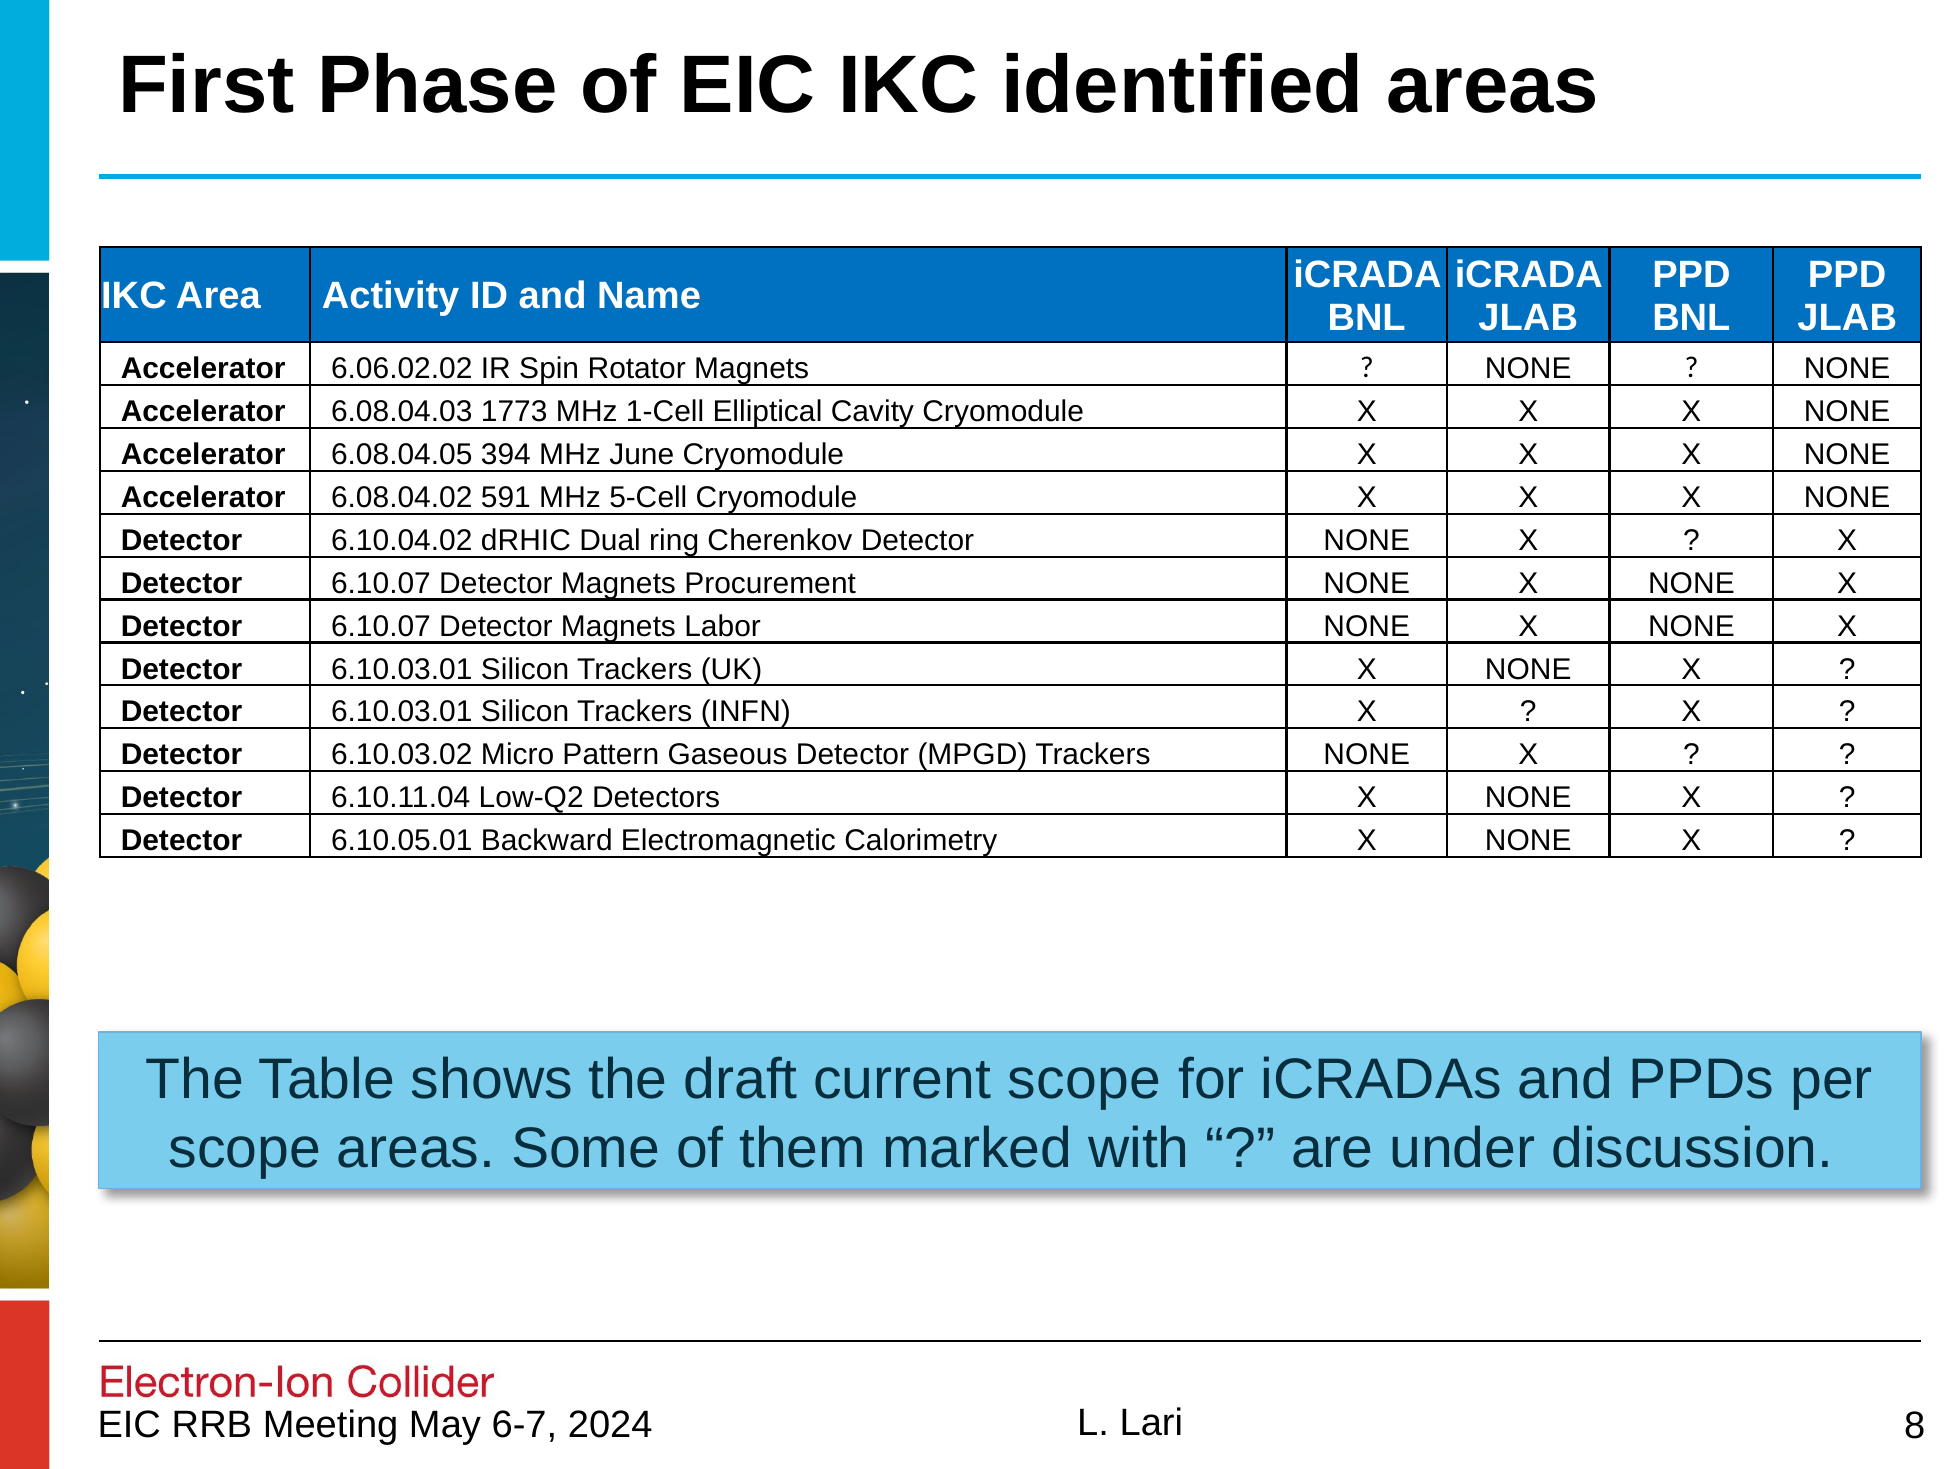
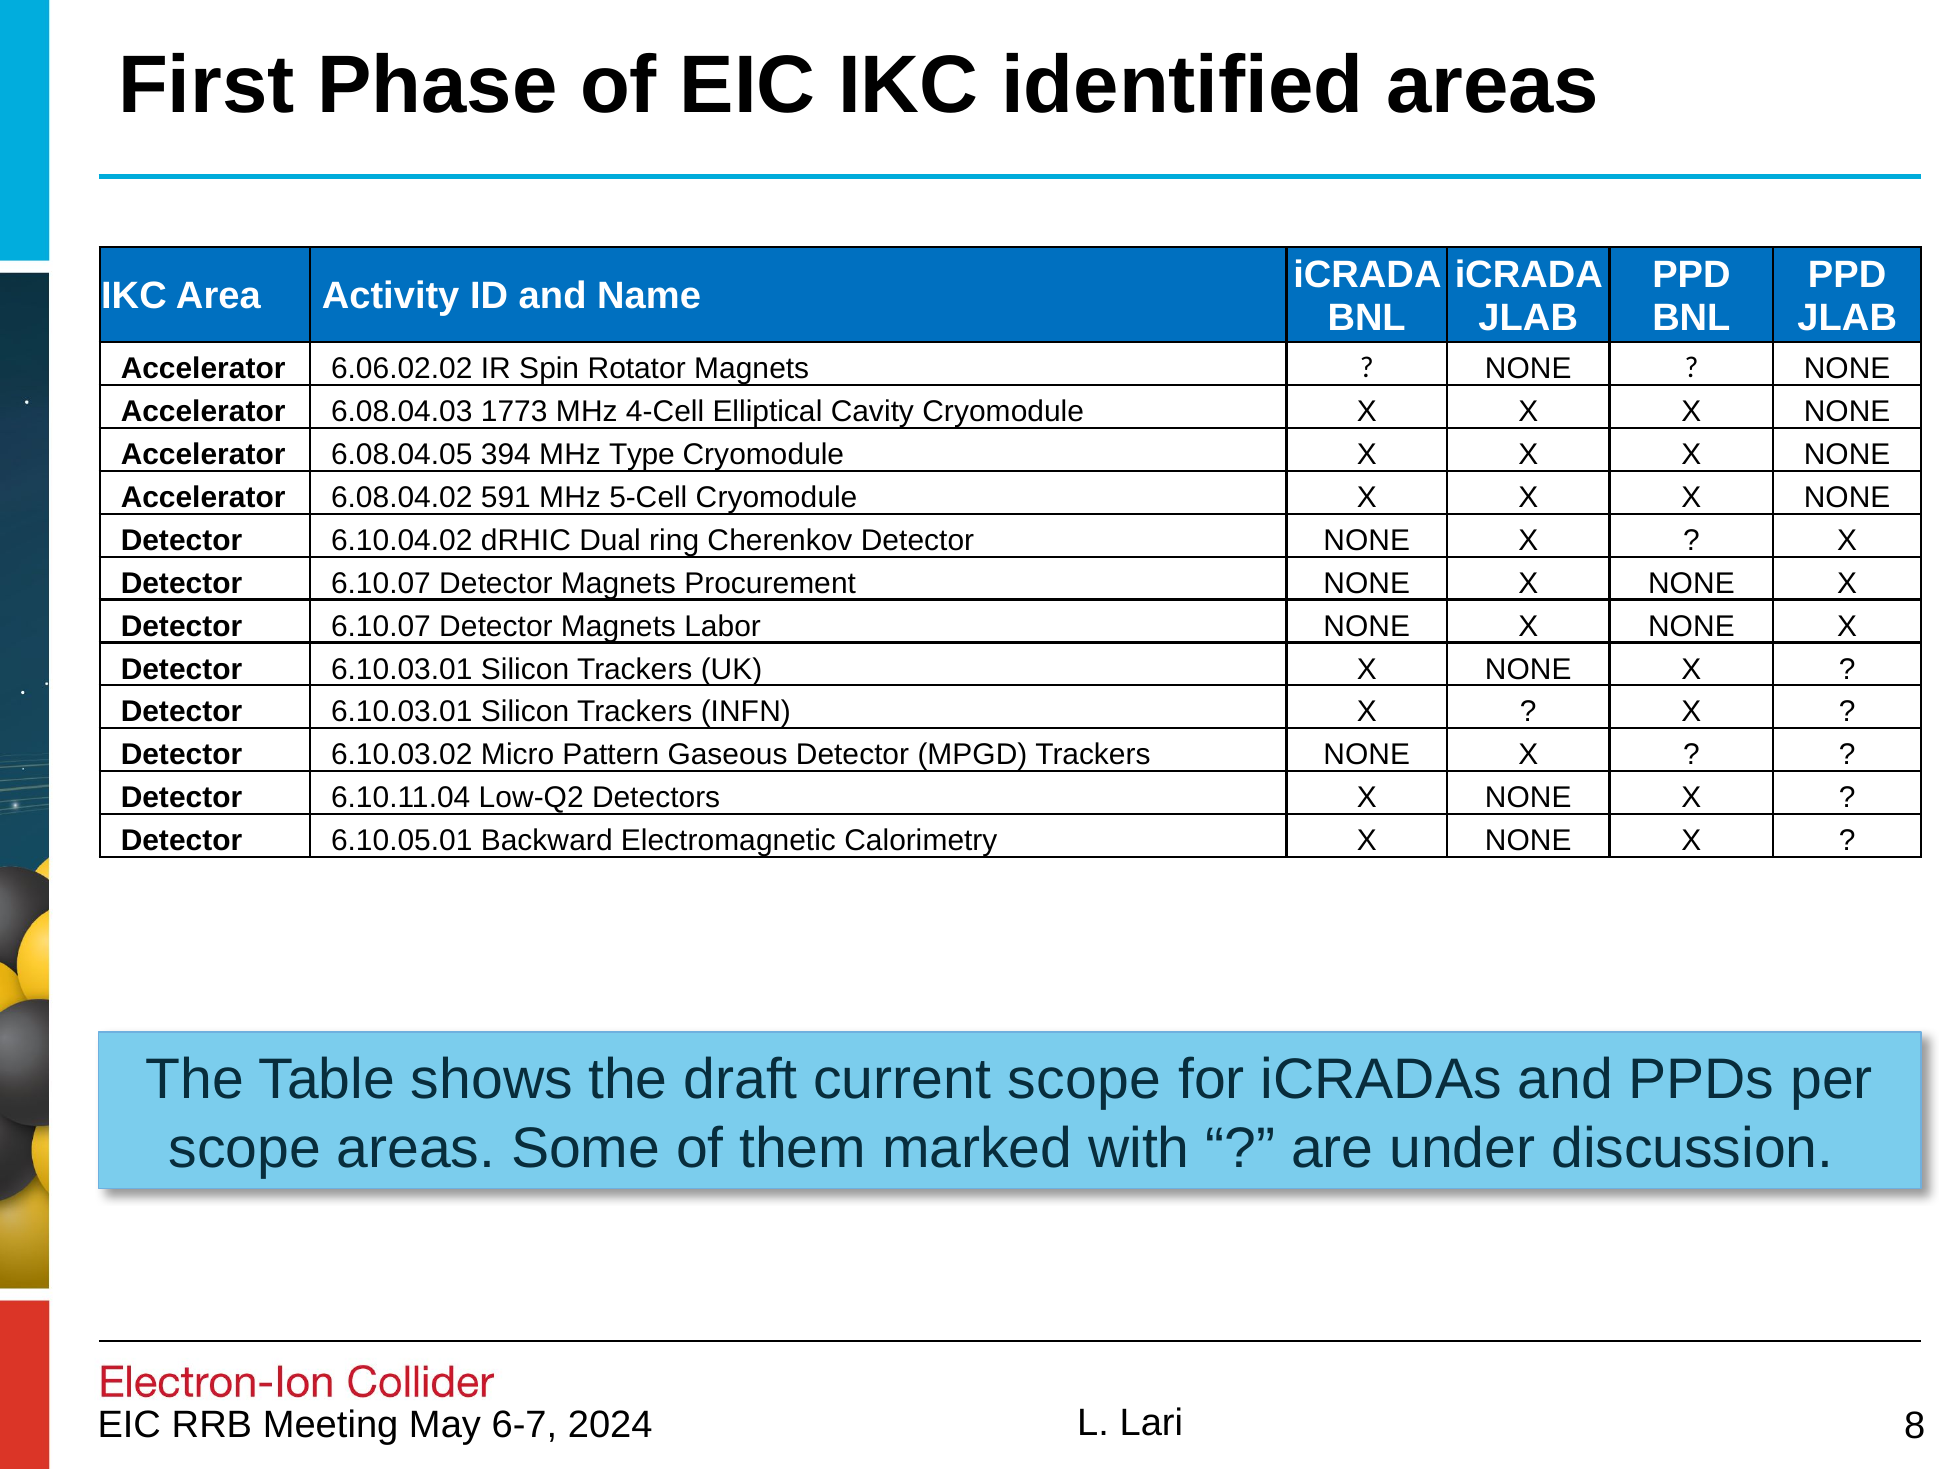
1-Cell: 1-Cell -> 4-Cell (665, 412)
June: June -> Type (642, 455)
